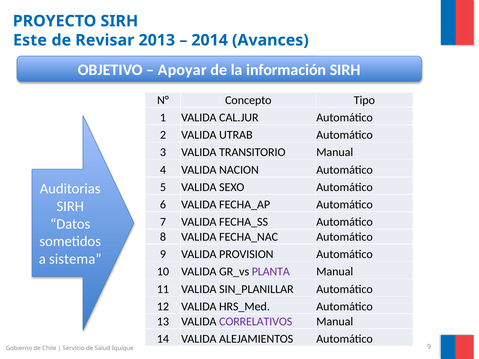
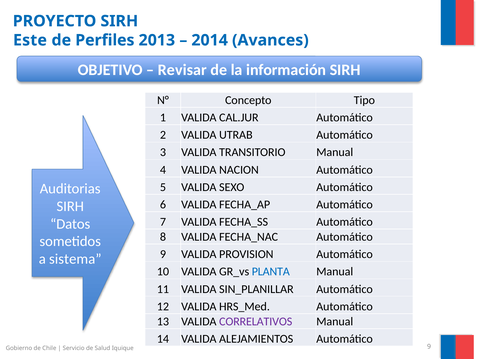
Revisar: Revisar -> Perfiles (105, 40)
Apoyar: Apoyar -> Revisar (182, 70)
PLANTA colour: purple -> blue (271, 272)
